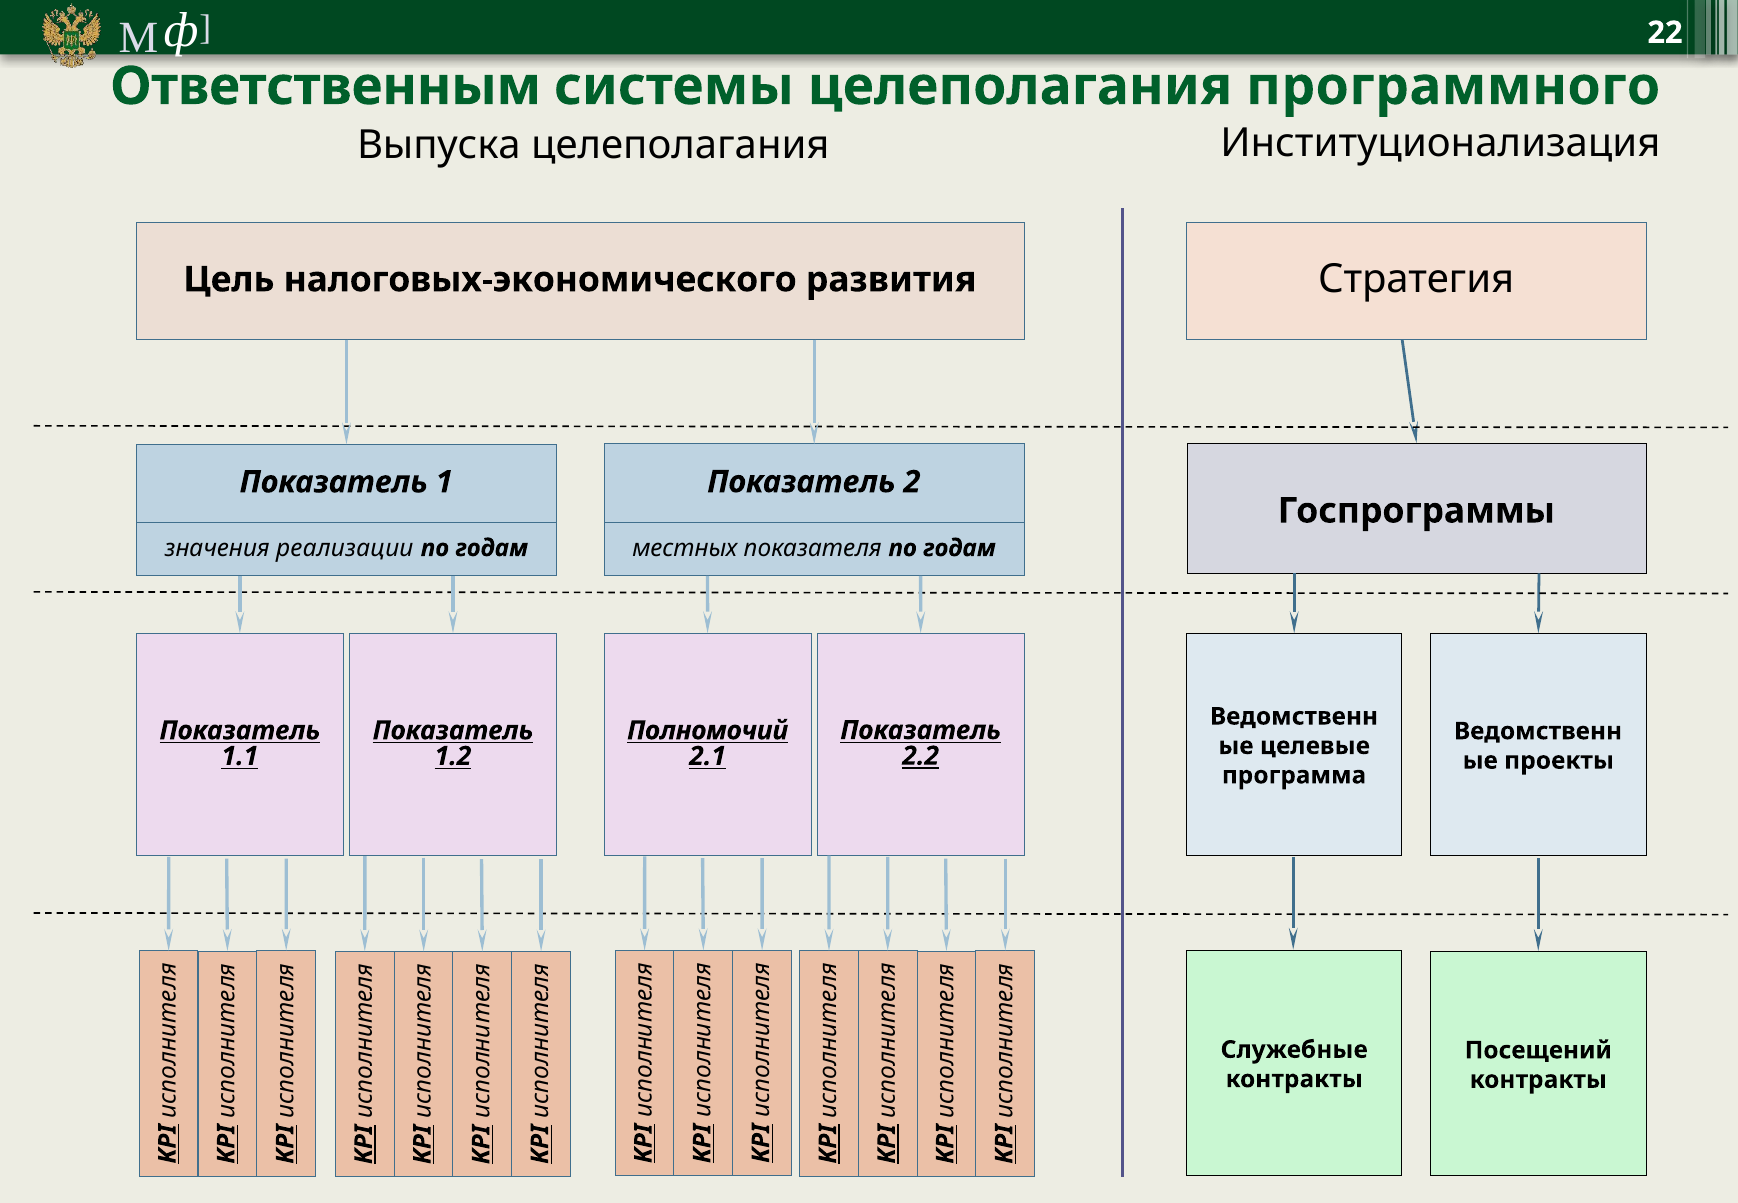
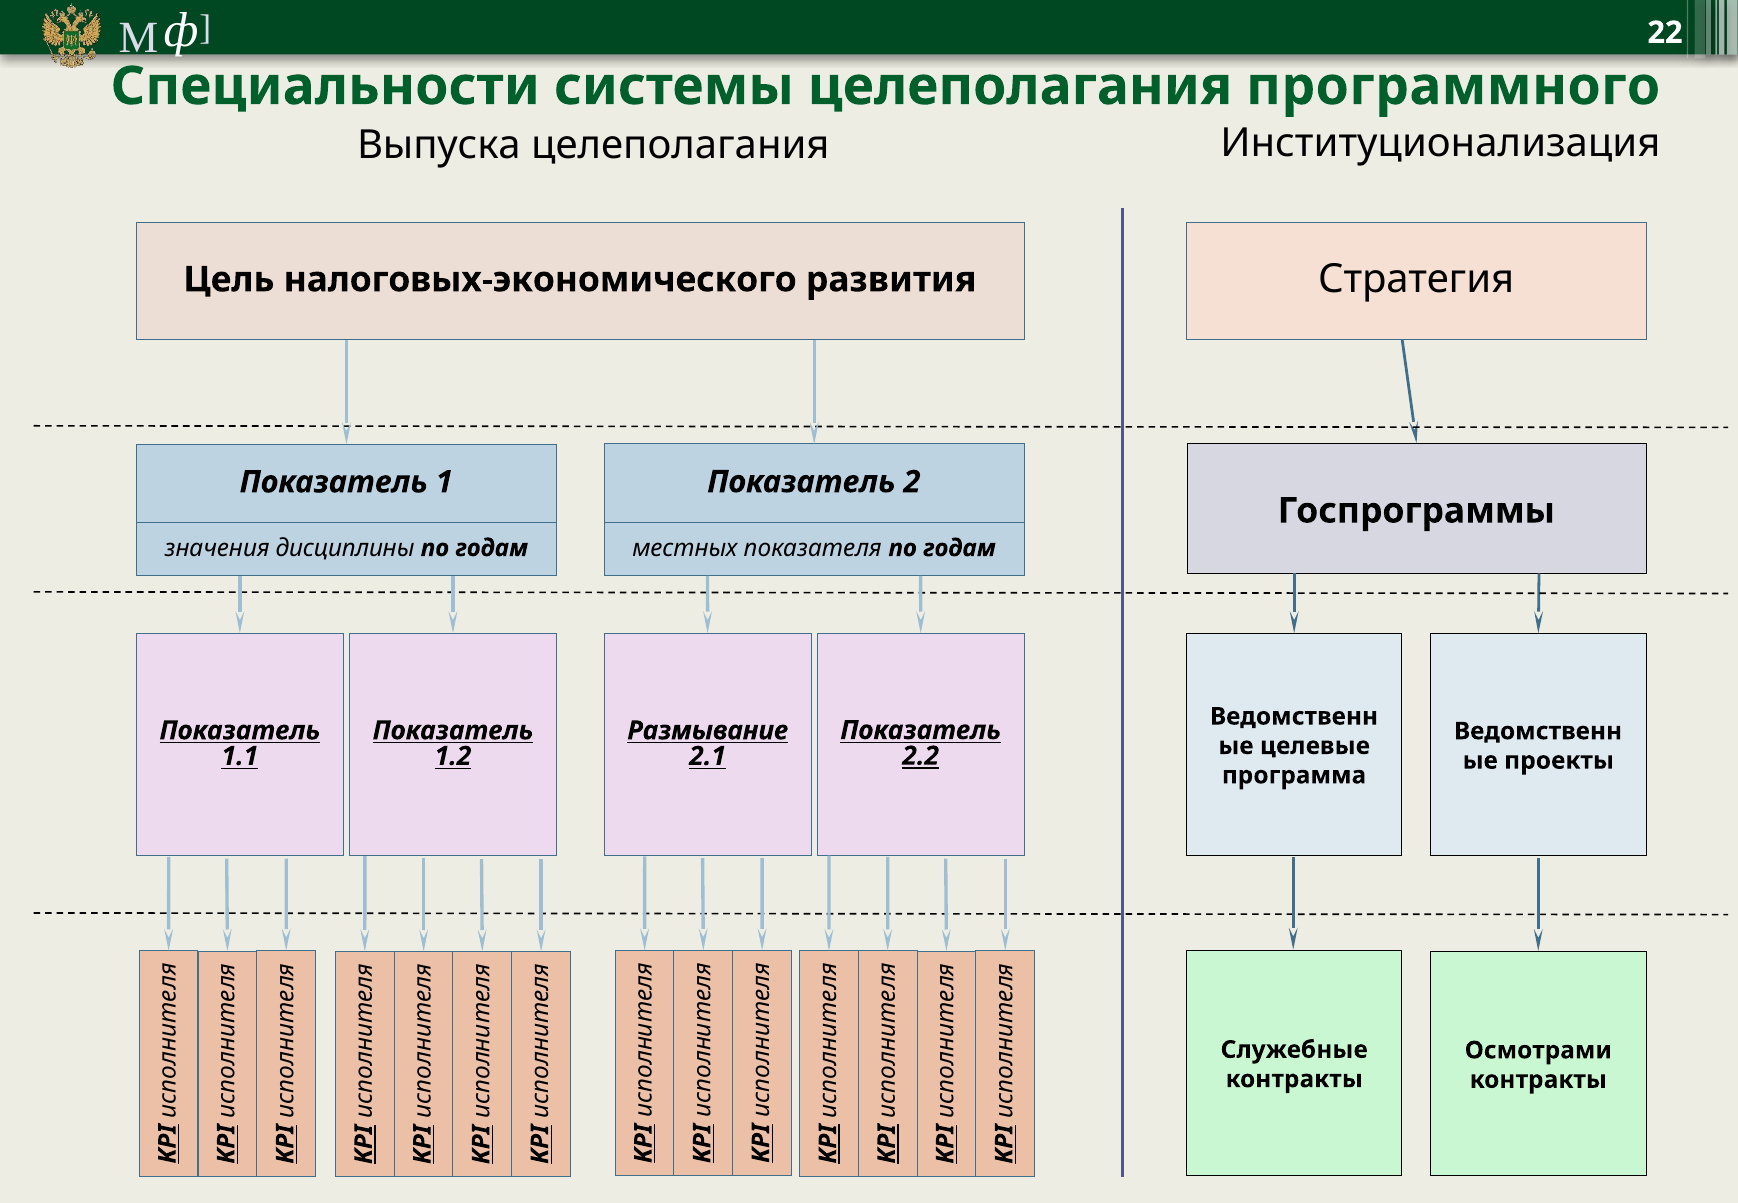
Ответственным: Ответственным -> Специальности (325, 86)
реализации: реализации -> дисциплины (345, 548)
Полномочий: Полномочий -> Размывание (708, 731)
Посещений: Посещений -> Осмотрами (1538, 1050)
